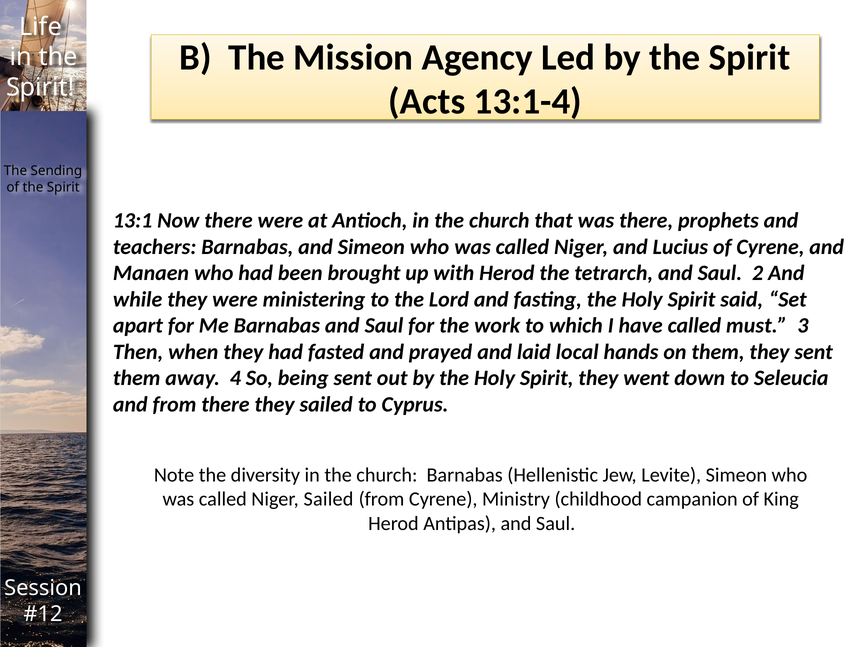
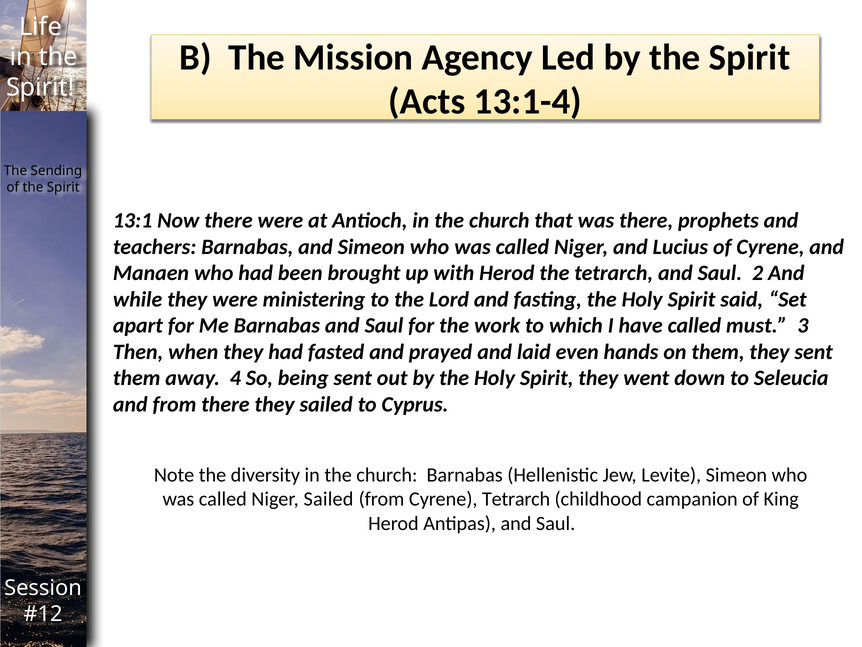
local: local -> even (577, 352)
Cyrene Ministry: Ministry -> Tetrarch (516, 499)
